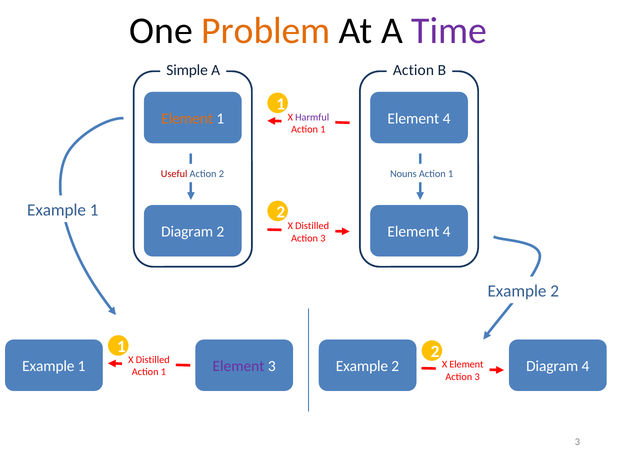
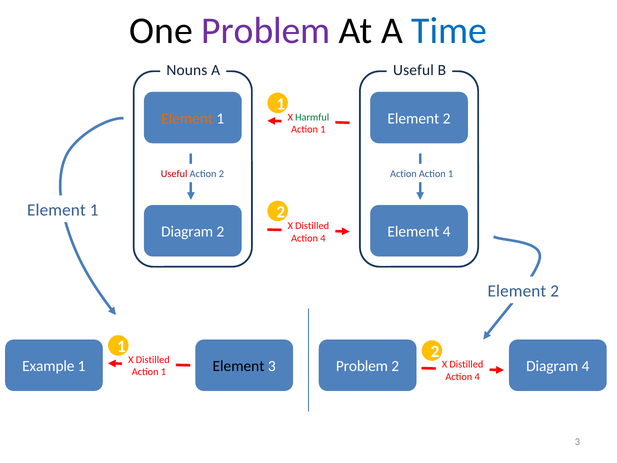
Problem colour: orange -> purple (266, 31)
Time colour: purple -> blue (449, 31)
Action: Action -> Useful (413, 70)
Simple: Simple -> Nouns (187, 70)
4: 4 -> 2 (447, 119)
Harmful colour: purple -> green (312, 117)
2 Nouns: Nouns -> Action (403, 174)
Example: Example -> Element (56, 210)
3: 3 -> 4 (323, 238)
Example: Example -> Element (517, 291)
Element colour: purple -> black (239, 366)
Example: Example -> Problem (362, 366)
Element: Element -> Distilled (466, 364)
3: 3 -> 4 (477, 377)
